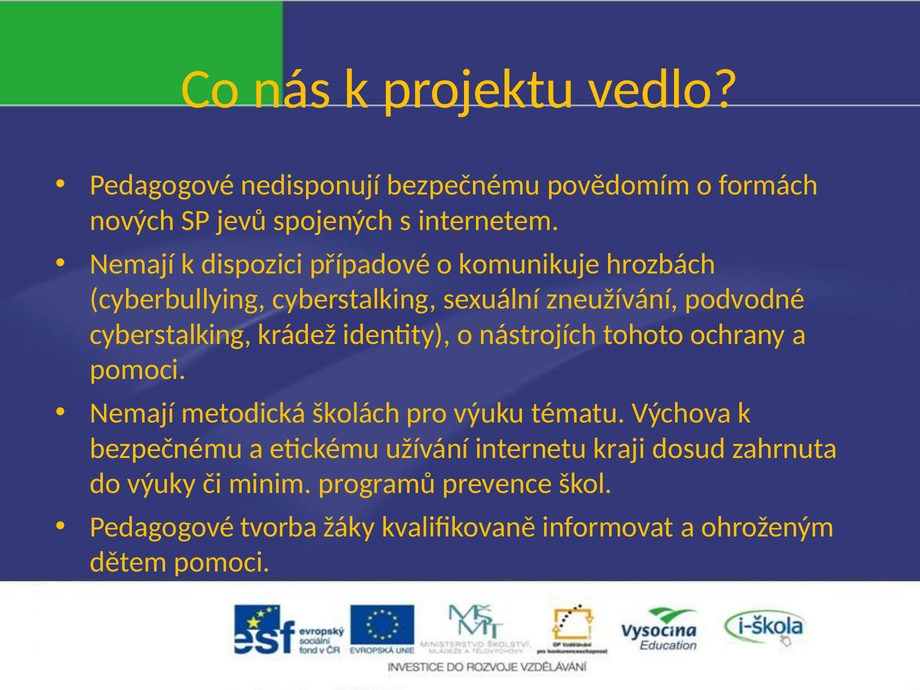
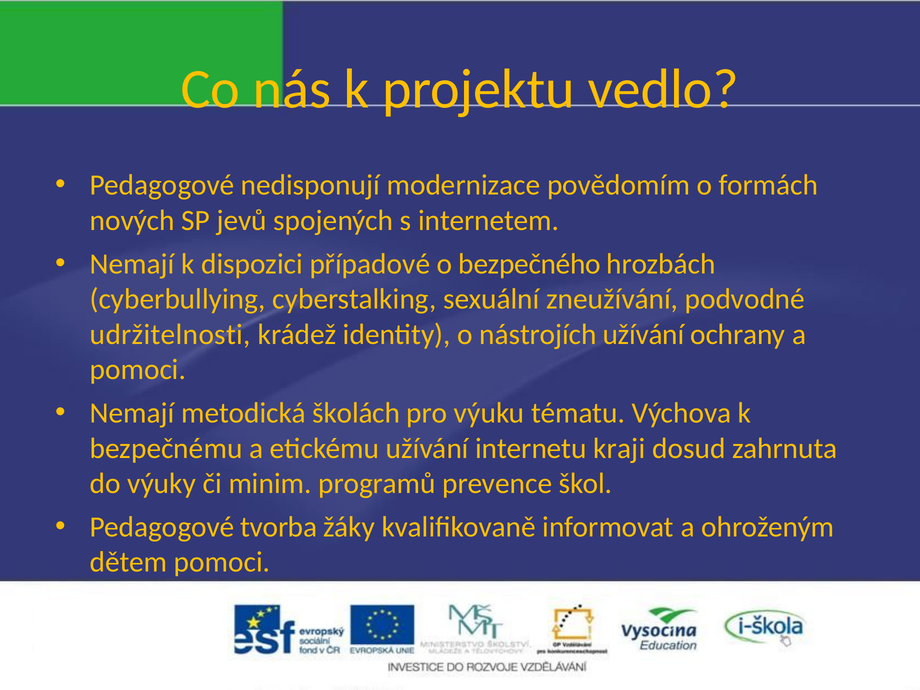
nedisponují bezpečnému: bezpečnému -> modernizace (464, 185)
komunikuje: komunikuje -> bezpečného (530, 264)
cyberstalking: cyberstalking -> udržitelnosti (170, 334)
nástrojích tohoto: tohoto -> užívání (644, 334)
